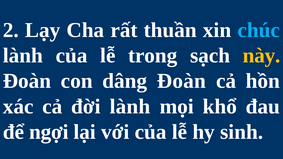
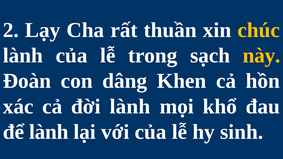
chúc colour: light blue -> yellow (259, 30)
dâng Đoàn: Đoàn -> Khen (182, 81)
để ngợi: ngợi -> lành (49, 132)
